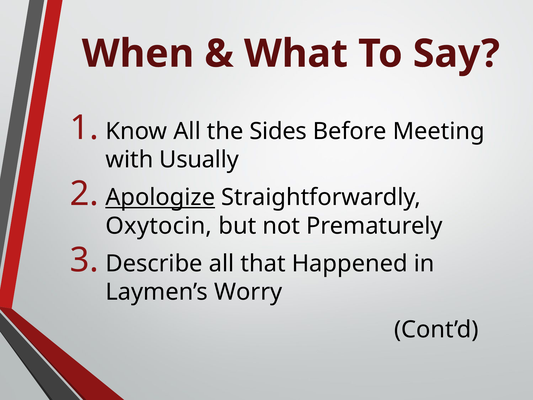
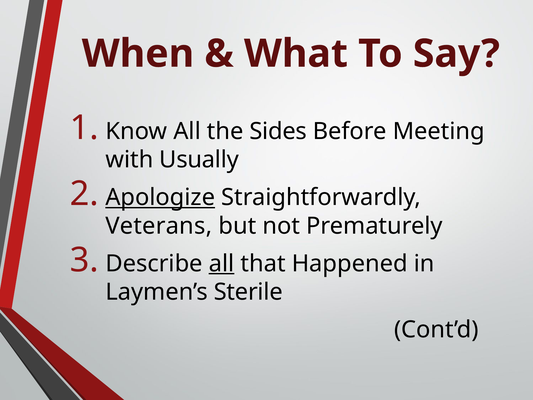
Oxytocin: Oxytocin -> Veterans (159, 226)
all underline: none -> present (222, 263)
Worry: Worry -> Sterile (248, 292)
